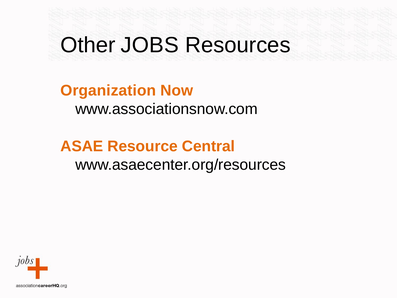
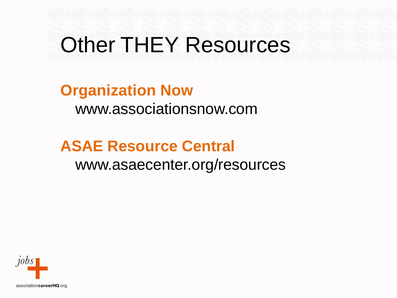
JOBS: JOBS -> THEY (150, 45)
